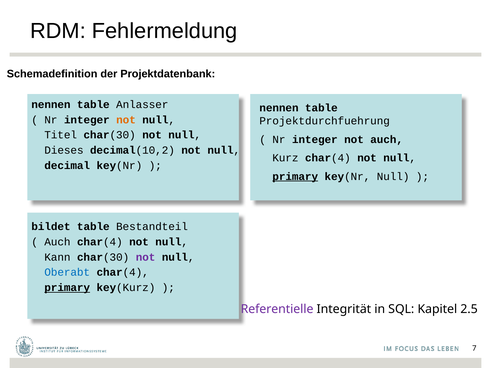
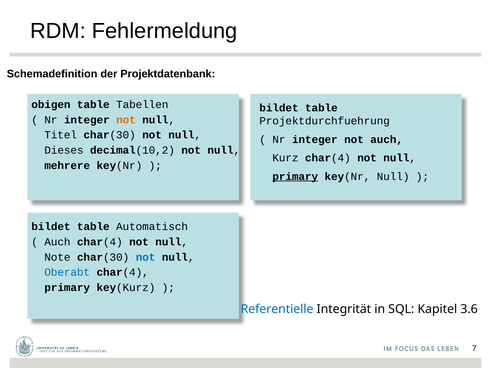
nennen: nennen -> obigen (51, 105)
Anlasser: Anlasser -> Tabellen (142, 105)
nennen: nennen -> bildet (279, 108)
decimal: decimal -> mehrere (67, 166)
Bestandteil: Bestandteil -> Automatisch (152, 227)
Kann: Kann -> Note (57, 257)
not colour: purple -> blue (146, 257)
primary underline: present -> none (67, 288)
Referentielle colour: purple -> blue (277, 309)
2.5: 2.5 -> 3.6 (469, 309)
